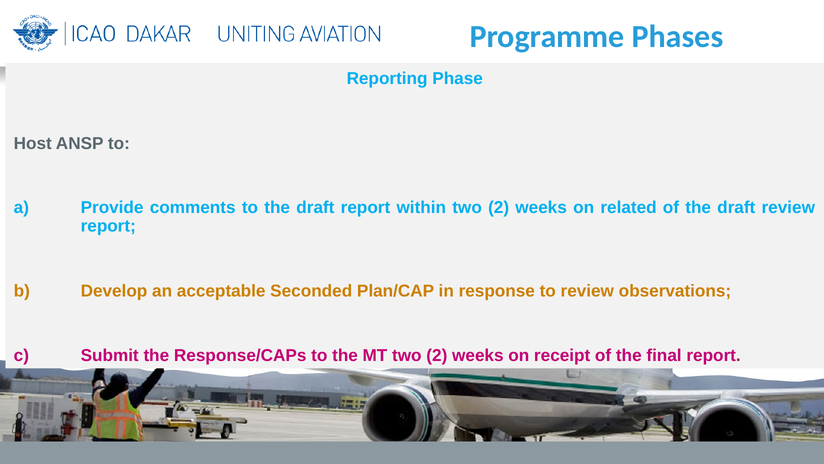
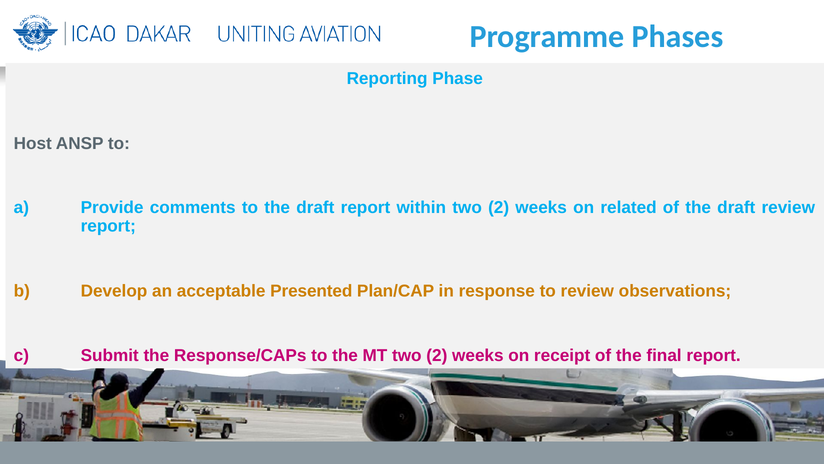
Seconded: Seconded -> Presented (311, 291)
